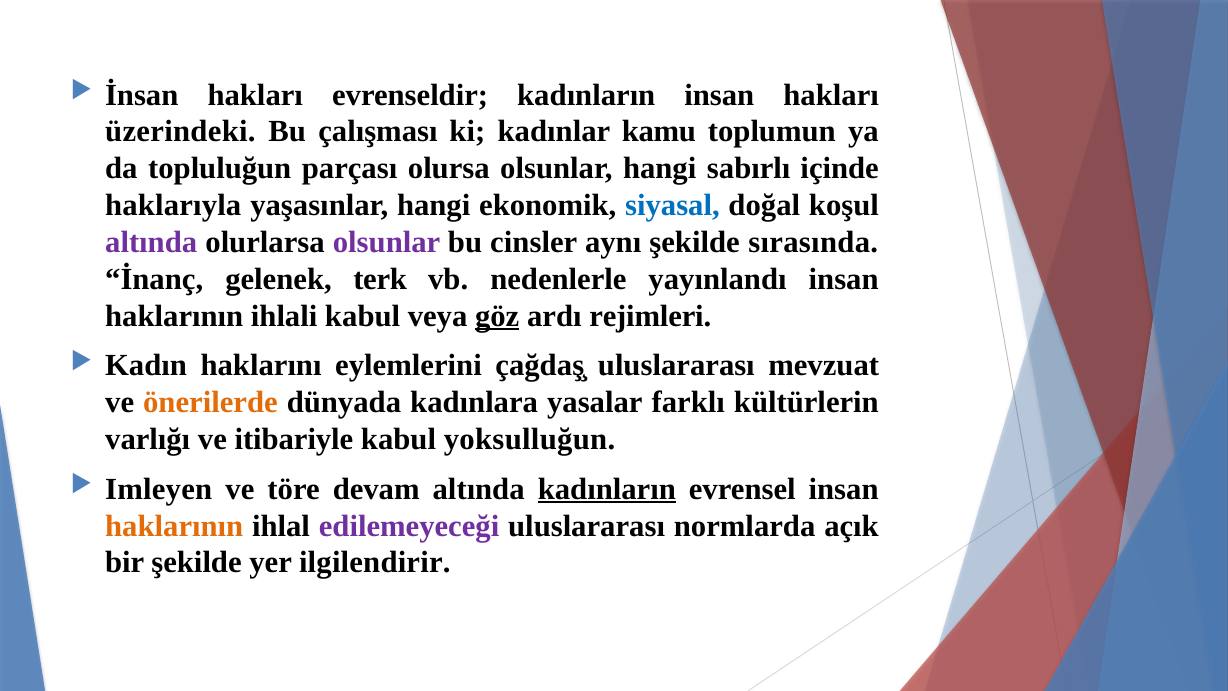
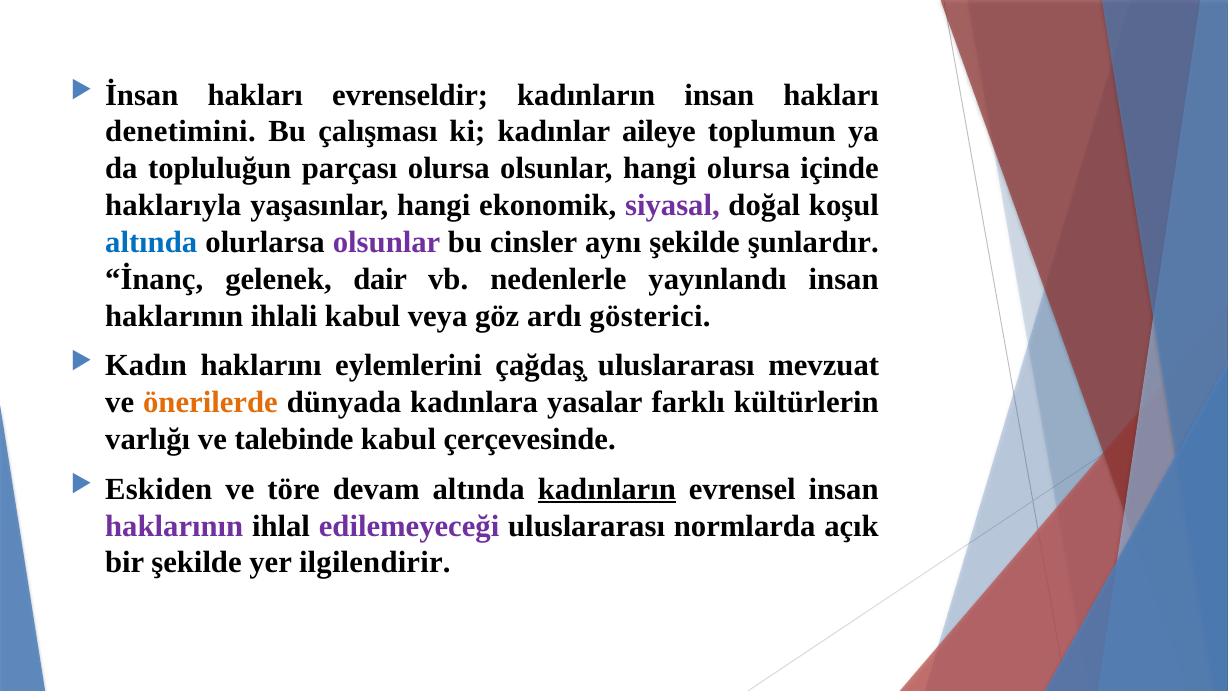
üzerindeki: üzerindeki -> denetimini (180, 132)
kamu: kamu -> aileye (659, 132)
hangi sabırlı: sabırlı -> olursa (749, 169)
siyasal colour: blue -> purple (672, 205)
altında colour: purple -> blue (151, 242)
sırasında: sırasında -> şunlardır (813, 242)
terk: terk -> dair (380, 279)
göz underline: present -> none (497, 316)
rejimleri: rejimleri -> gösterici (650, 316)
itibariyle: itibariyle -> talebinde (294, 439)
yoksulluğun: yoksulluğun -> çerçevesinde (530, 439)
Imleyen: Imleyen -> Eskiden (159, 489)
haklarının colour: orange -> purple (174, 526)
